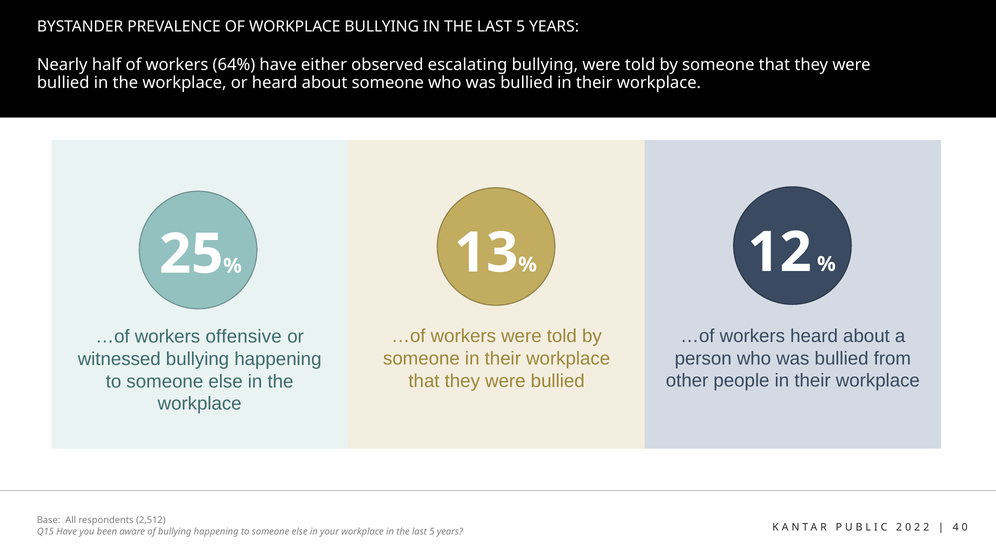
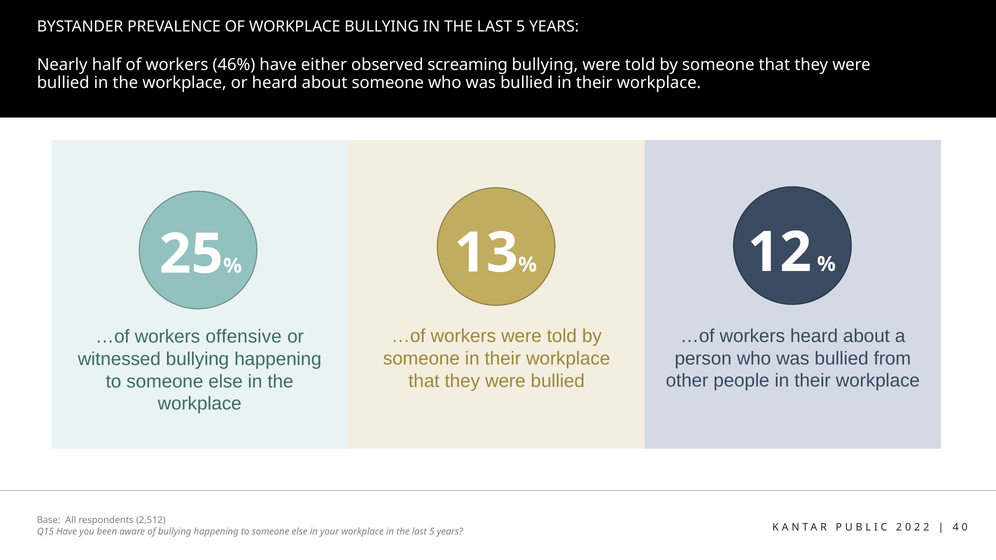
64%: 64% -> 46% (234, 65)
escalating: escalating -> screaming (468, 65)
